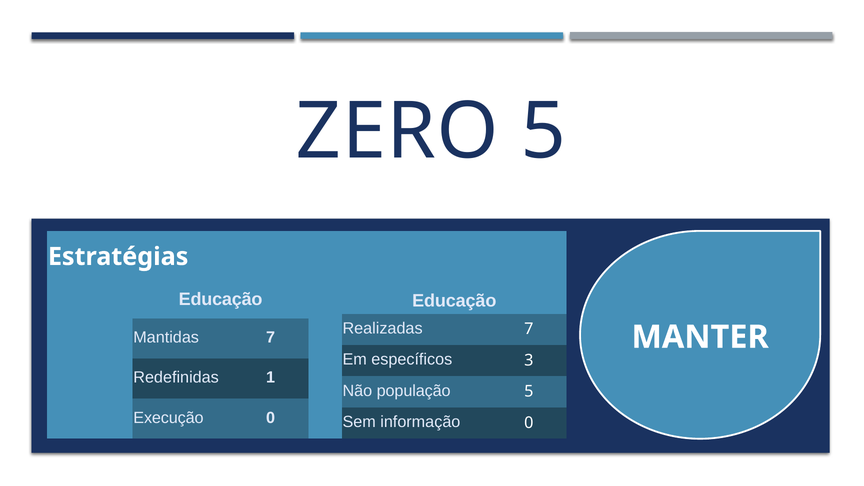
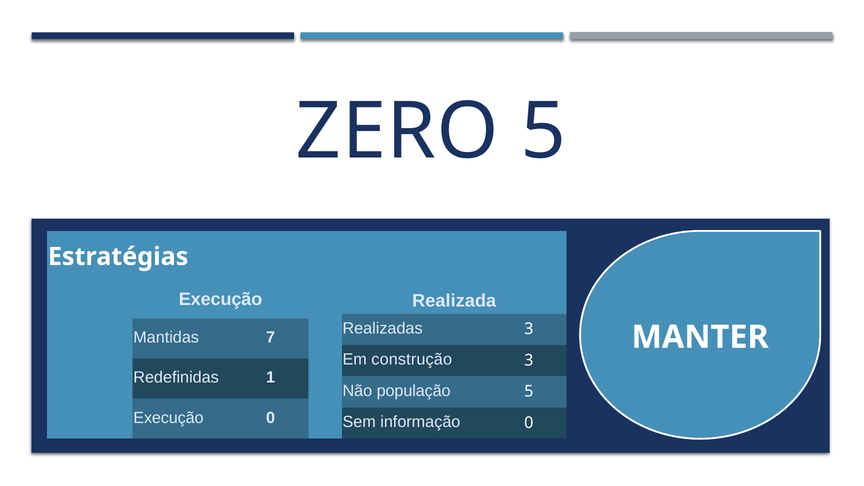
Educação: Educação -> Execução (221, 299)
Educação: Educação -> Realizada (454, 301)
Realizadas 7: 7 -> 3 (529, 329)
específicos: específicos -> construção (412, 360)
